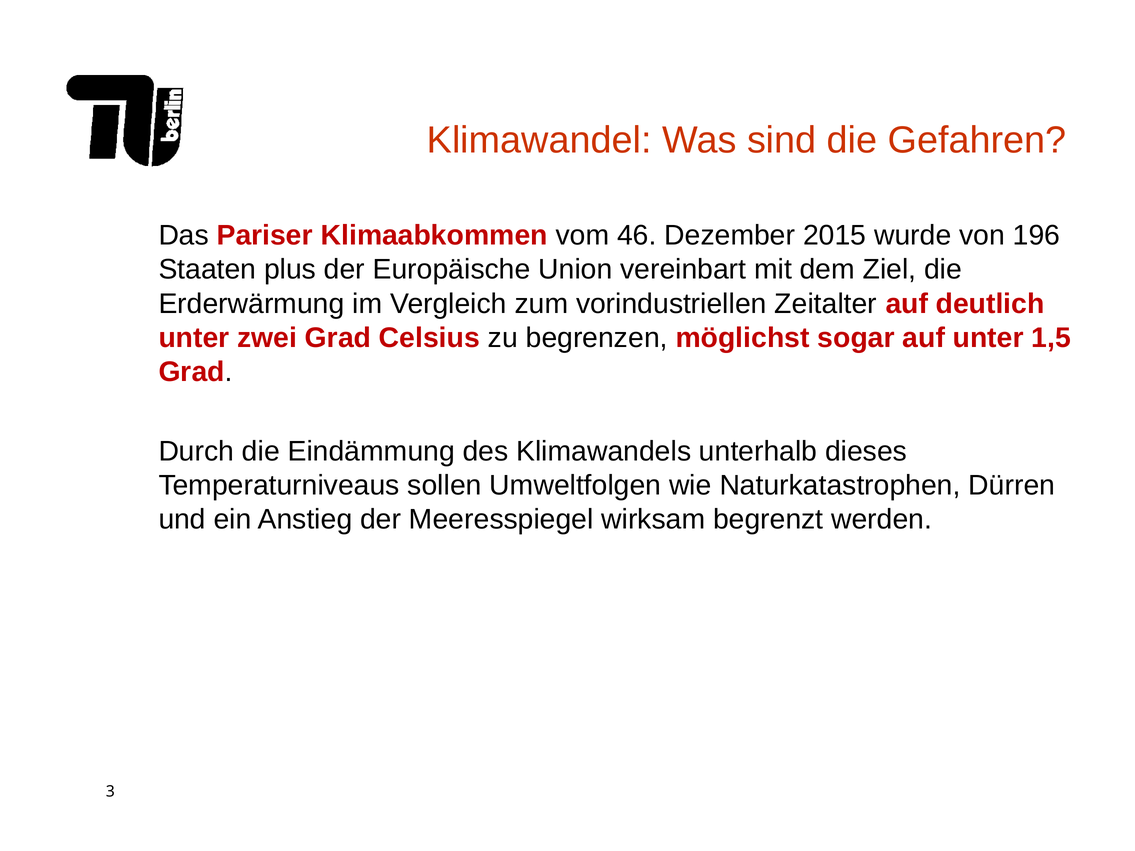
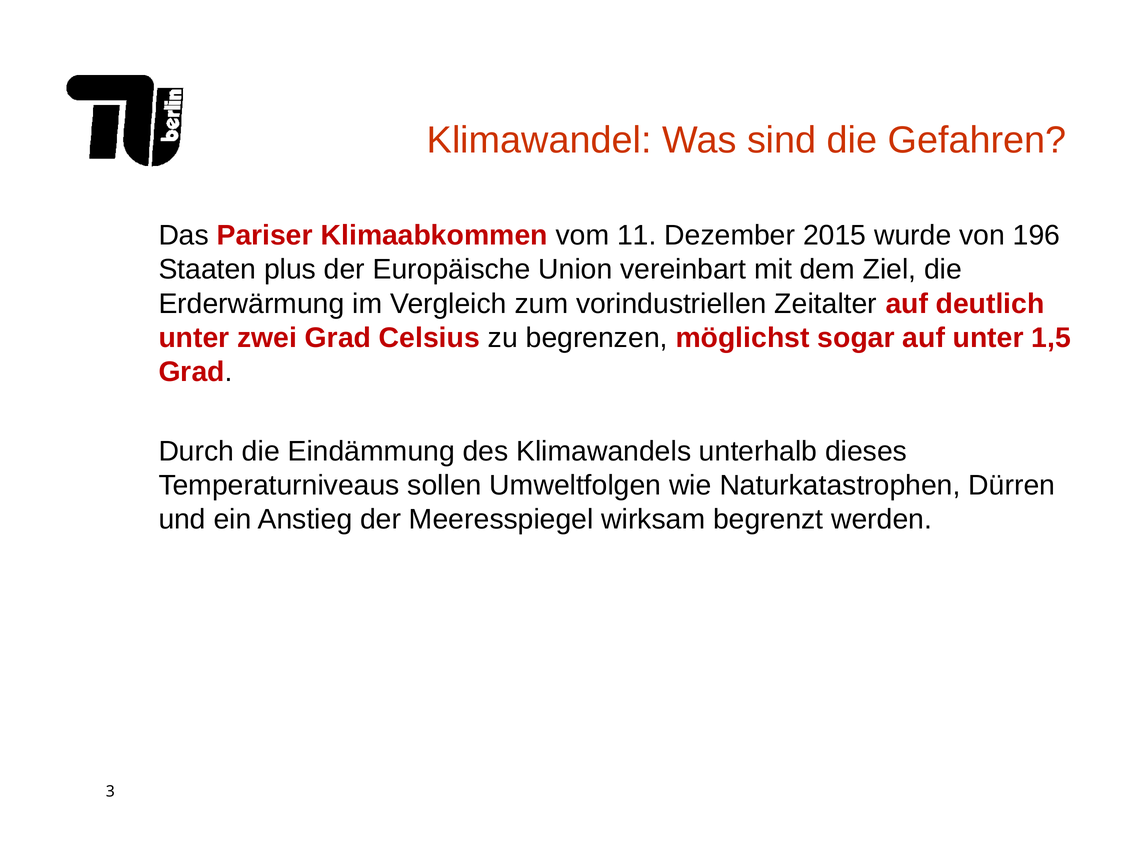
46: 46 -> 11 (637, 236)
